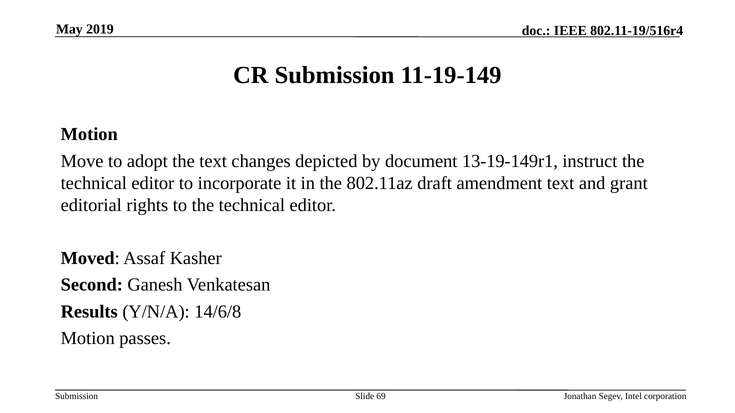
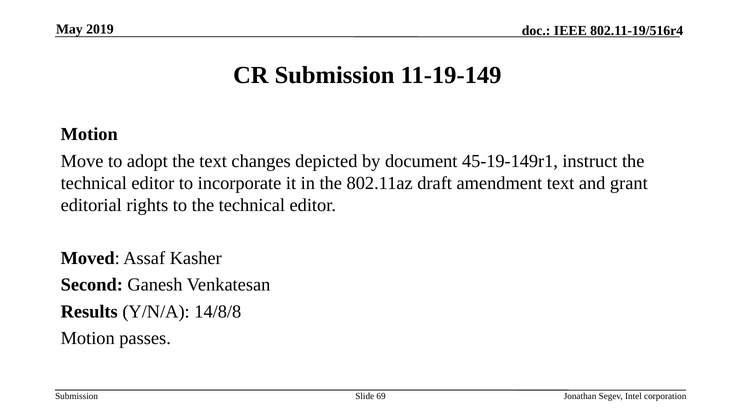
13-19-149r1: 13-19-149r1 -> 45-19-149r1 (510, 161)
14/6/8: 14/6/8 -> 14/8/8 (218, 312)
